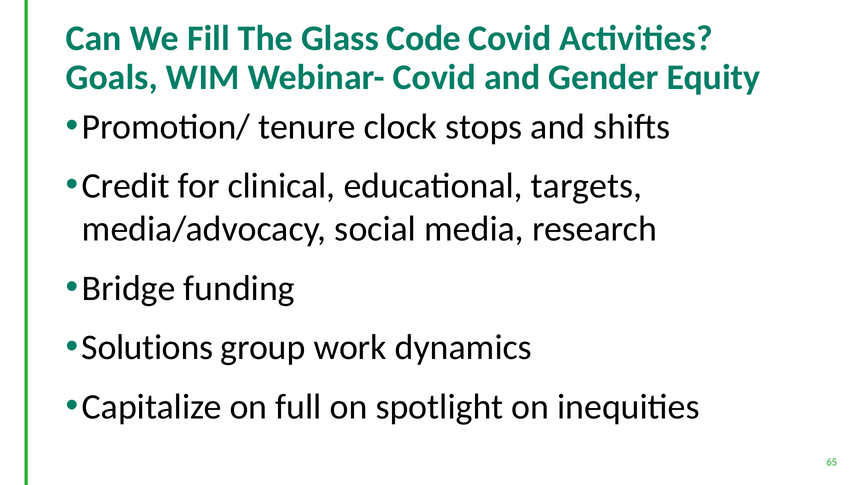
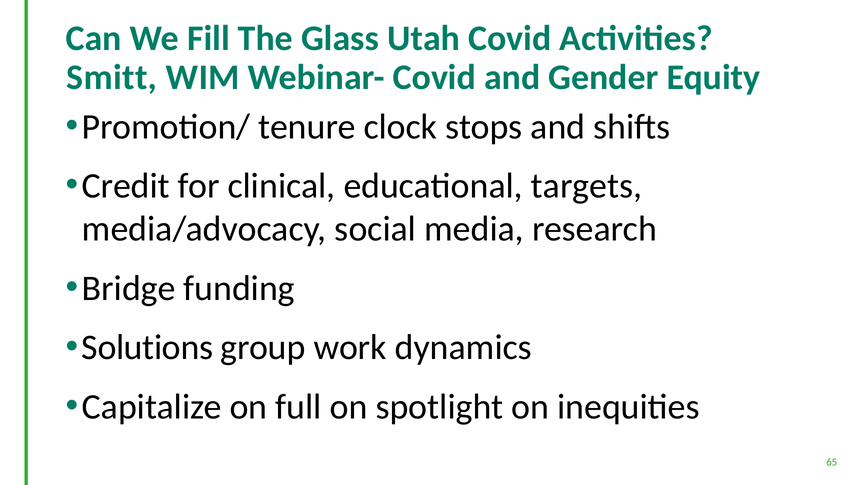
Code: Code -> Utah (424, 38)
Goals: Goals -> Smitt (112, 77)
